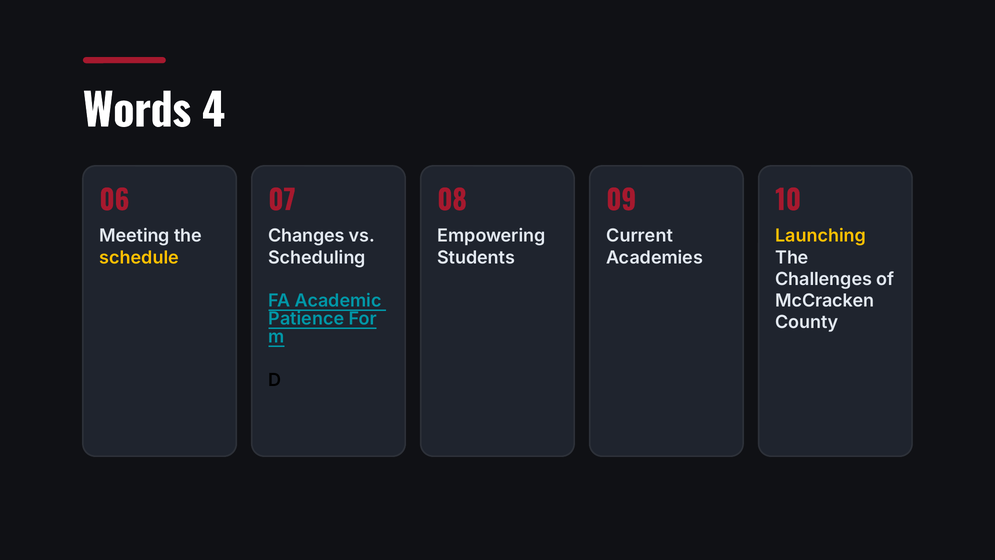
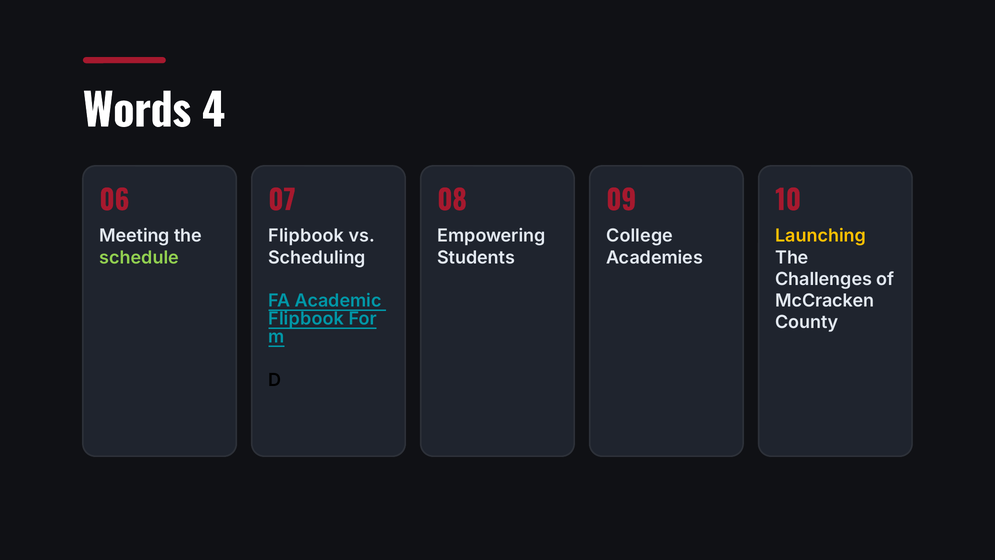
Changes: Changes -> Flipbook (306, 236)
Current: Current -> College (640, 236)
schedule colour: yellow -> light green (139, 257)
Patience: Patience -> Flipbook (306, 319)
